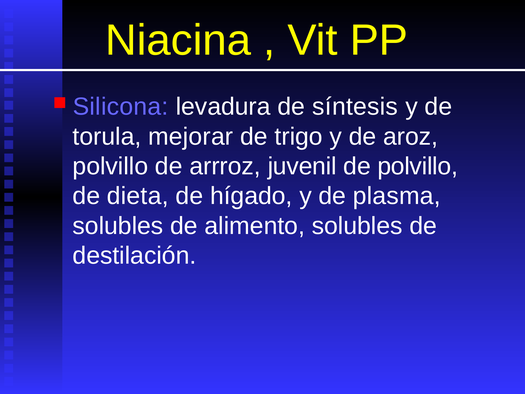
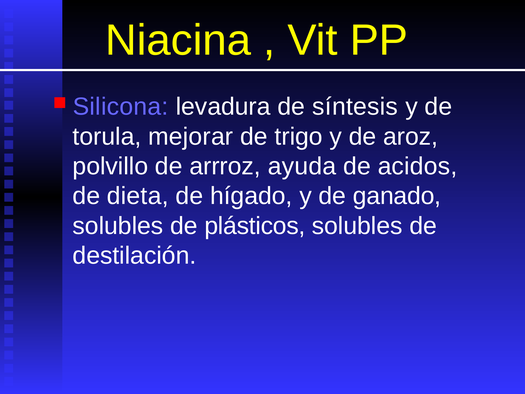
juvenil: juvenil -> ayuda (302, 166)
de polvillo: polvillo -> acidos (417, 166)
plasma: plasma -> ganado (397, 196)
alimento: alimento -> plásticos (255, 226)
